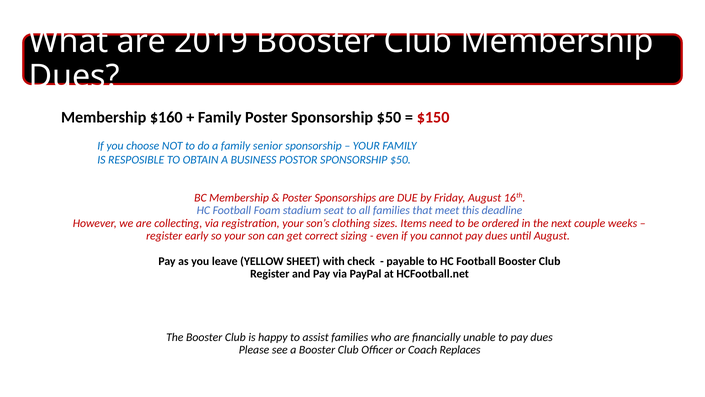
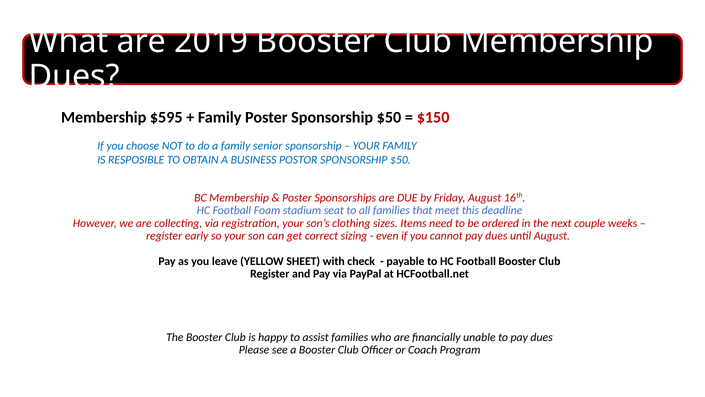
$160: $160 -> $595 (166, 117)
Replaces: Replaces -> Program (460, 350)
